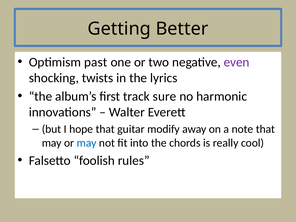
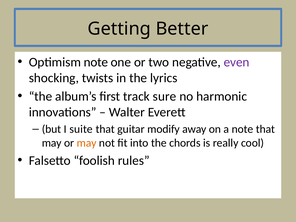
Optimism past: past -> note (96, 62)
hope: hope -> suite (81, 129)
may colour: blue -> orange (87, 143)
